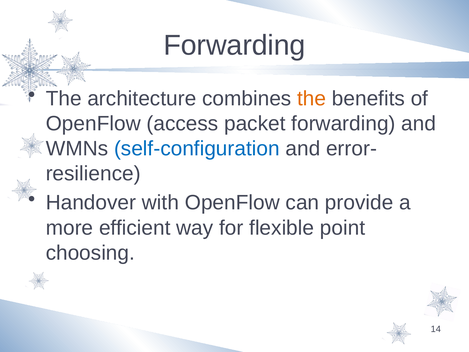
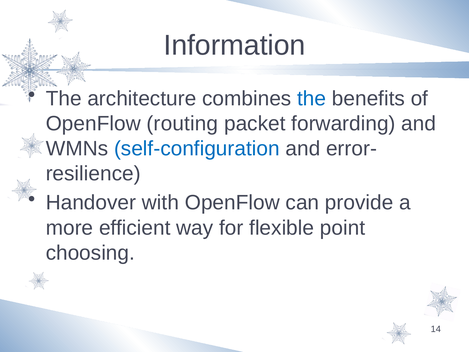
Forwarding: Forwarding -> Information (234, 45)
the colour: orange -> blue (312, 98)
access: access -> routing (182, 123)
